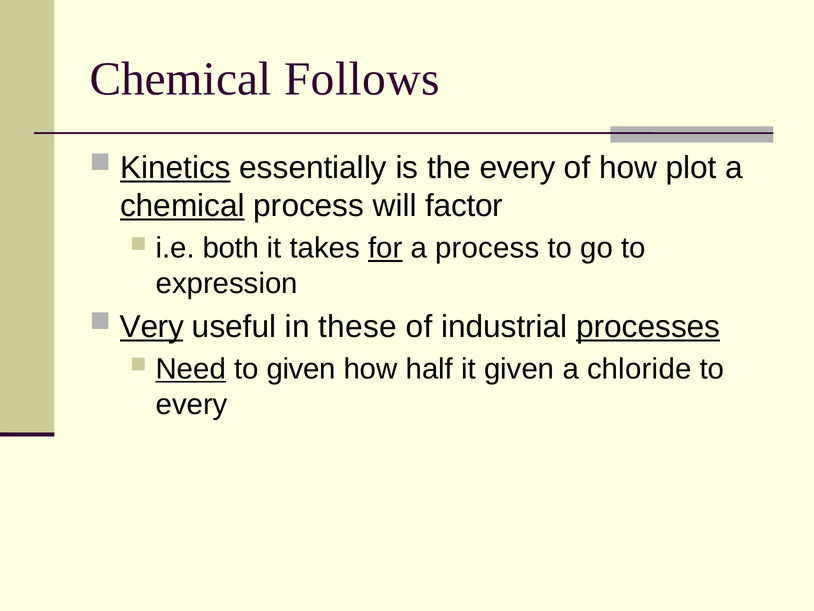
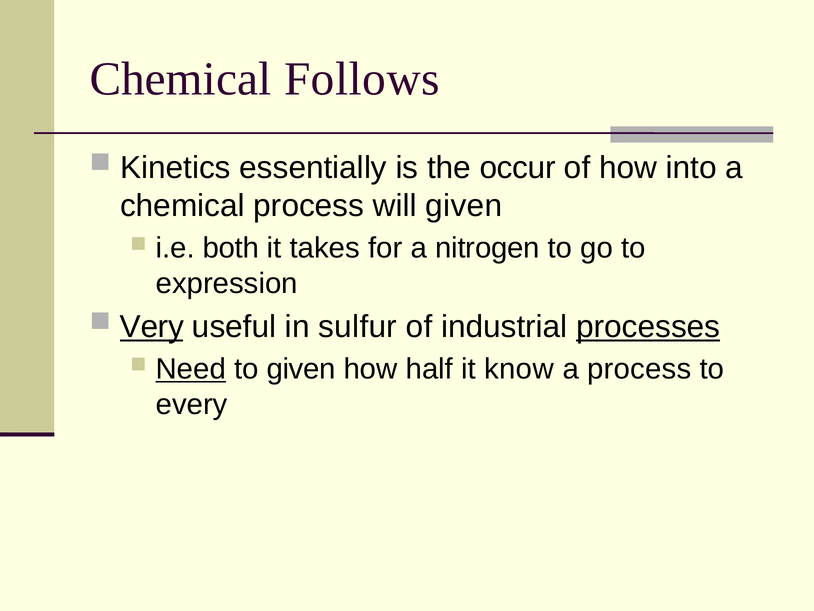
Kinetics underline: present -> none (175, 168)
the every: every -> occur (518, 168)
plot: plot -> into (691, 168)
chemical underline: present -> none (182, 206)
will factor: factor -> given (464, 206)
for underline: present -> none (385, 248)
a process: process -> nitrogen (487, 248)
these: these -> sulfur (358, 326)
it given: given -> know (519, 369)
a chloride: chloride -> process (639, 369)
